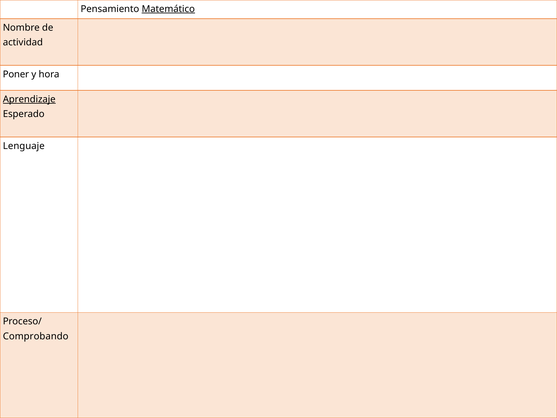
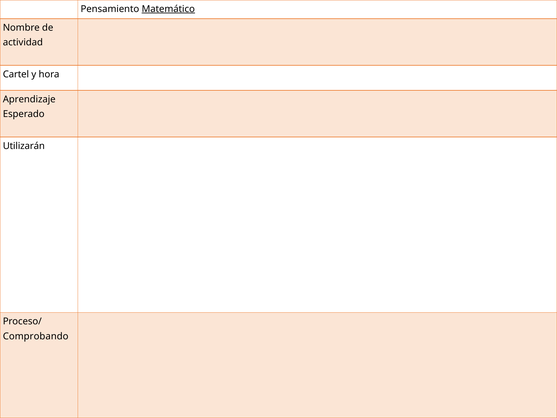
Poner: Poner -> Cartel (16, 74)
Aprendizaje underline: present -> none (29, 99)
Lenguaje: Lenguaje -> Utilizarán (24, 146)
